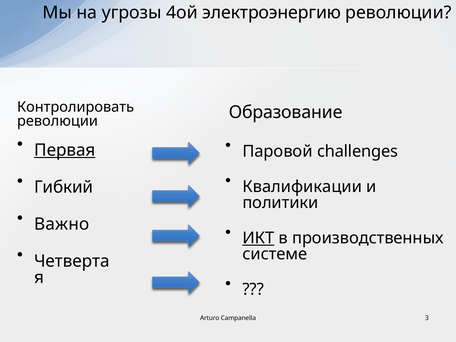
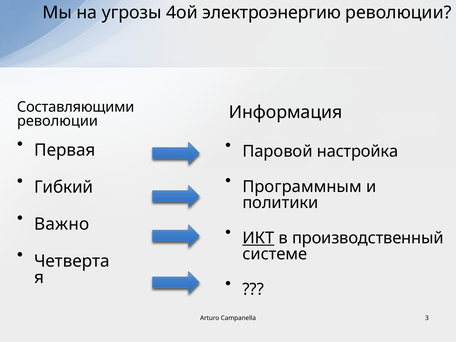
Контролировать: Контролировать -> Составляющими (76, 107)
Образование: Образование -> Информация (286, 112)
Первая underline: present -> none (65, 150)
challenges: challenges -> настройка (358, 151)
Квалификации: Квалификации -> Программным (302, 187)
производственных: производственных -> производственный (368, 238)
